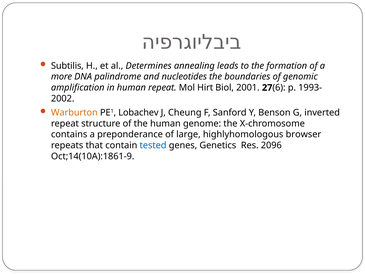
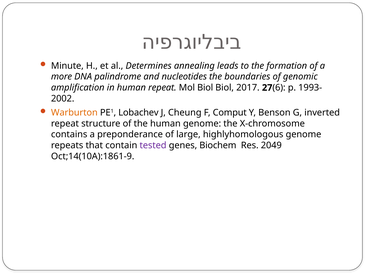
Subtilis: Subtilis -> Minute (67, 66)
Mol Hirt: Hirt -> Biol (205, 88)
2001: 2001 -> 2017 (248, 88)
Sanford: Sanford -> Comput (230, 112)
highlyhomologous browser: browser -> genome (304, 134)
tested colour: blue -> purple (153, 145)
Genetics: Genetics -> Biochem (218, 145)
2096: 2096 -> 2049 (271, 145)
